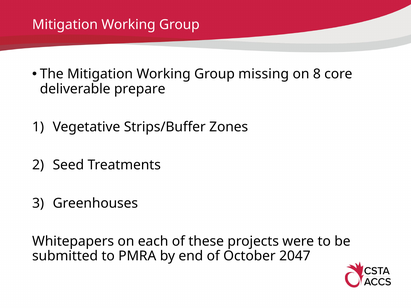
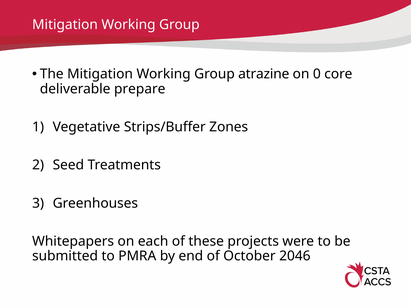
missing: missing -> atrazine (264, 74)
8: 8 -> 0 (317, 74)
2047: 2047 -> 2046 (295, 256)
